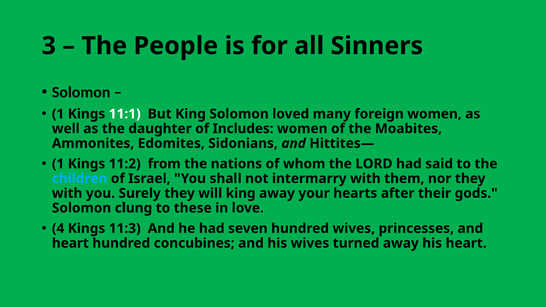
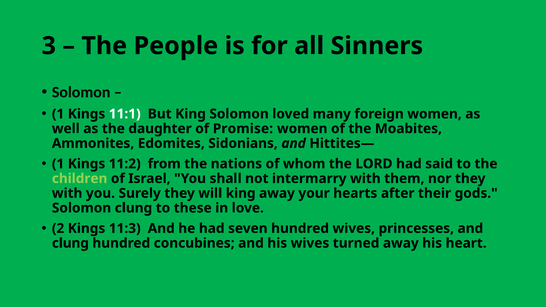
Includes: Includes -> Promise (243, 129)
children colour: light blue -> light green (80, 179)
4: 4 -> 2 (58, 228)
heart: heart -> clung (70, 243)
